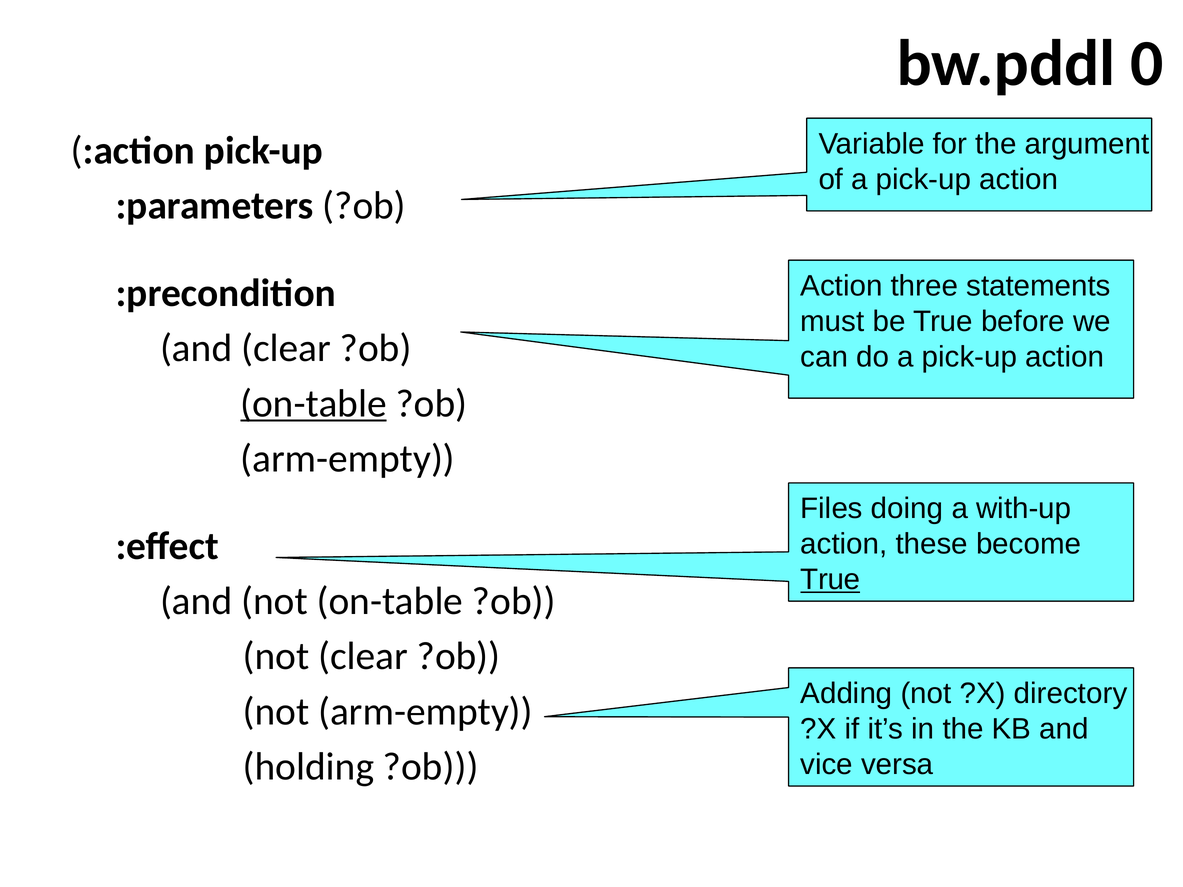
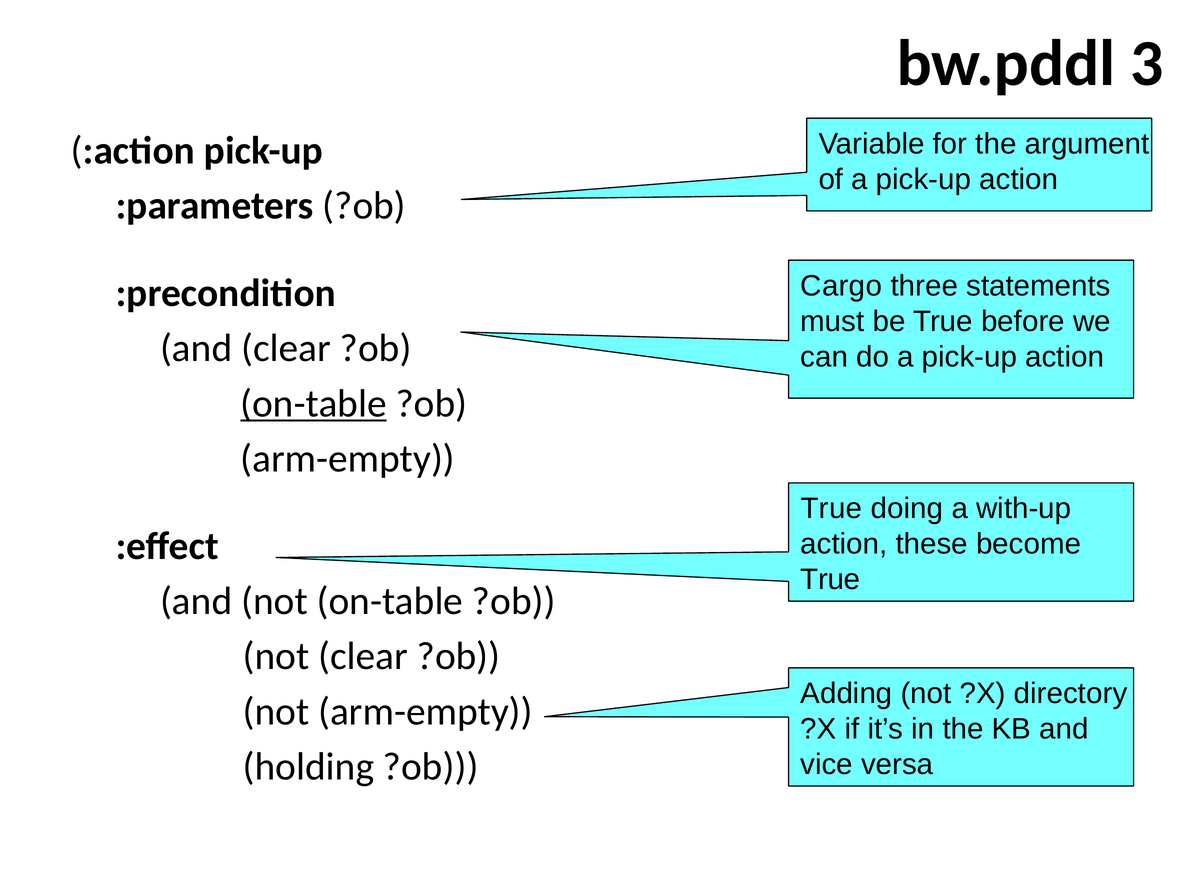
0: 0 -> 3 (1147, 64)
Action: Action -> Cargo (841, 286)
Files: Files -> True (831, 509)
True underline: present -> none (830, 580)
